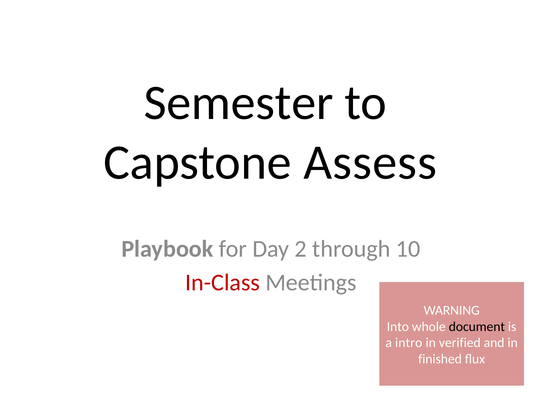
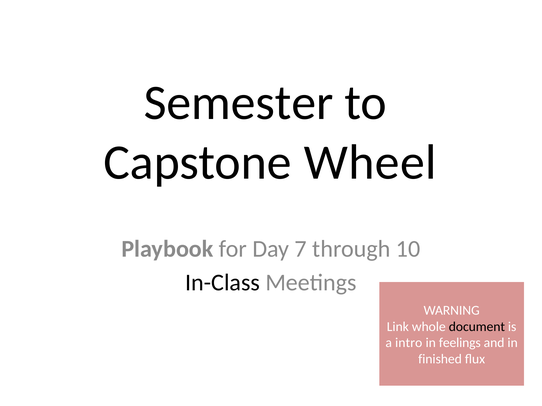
Assess: Assess -> Wheel (370, 163)
2: 2 -> 7 (301, 249)
In-Class colour: red -> black (223, 283)
Into: Into -> Link (398, 327)
verified: verified -> feelings (460, 343)
